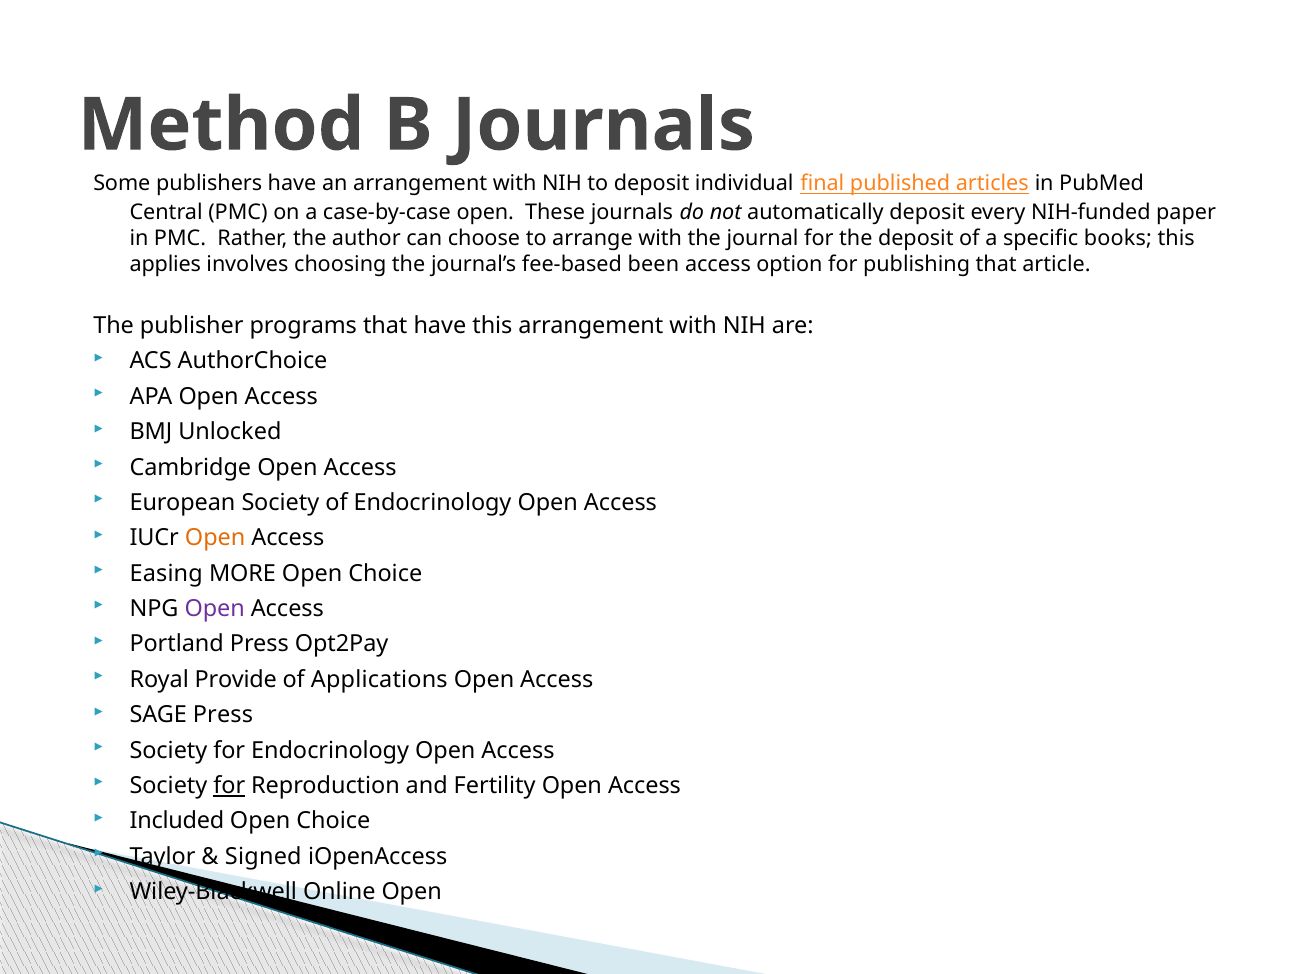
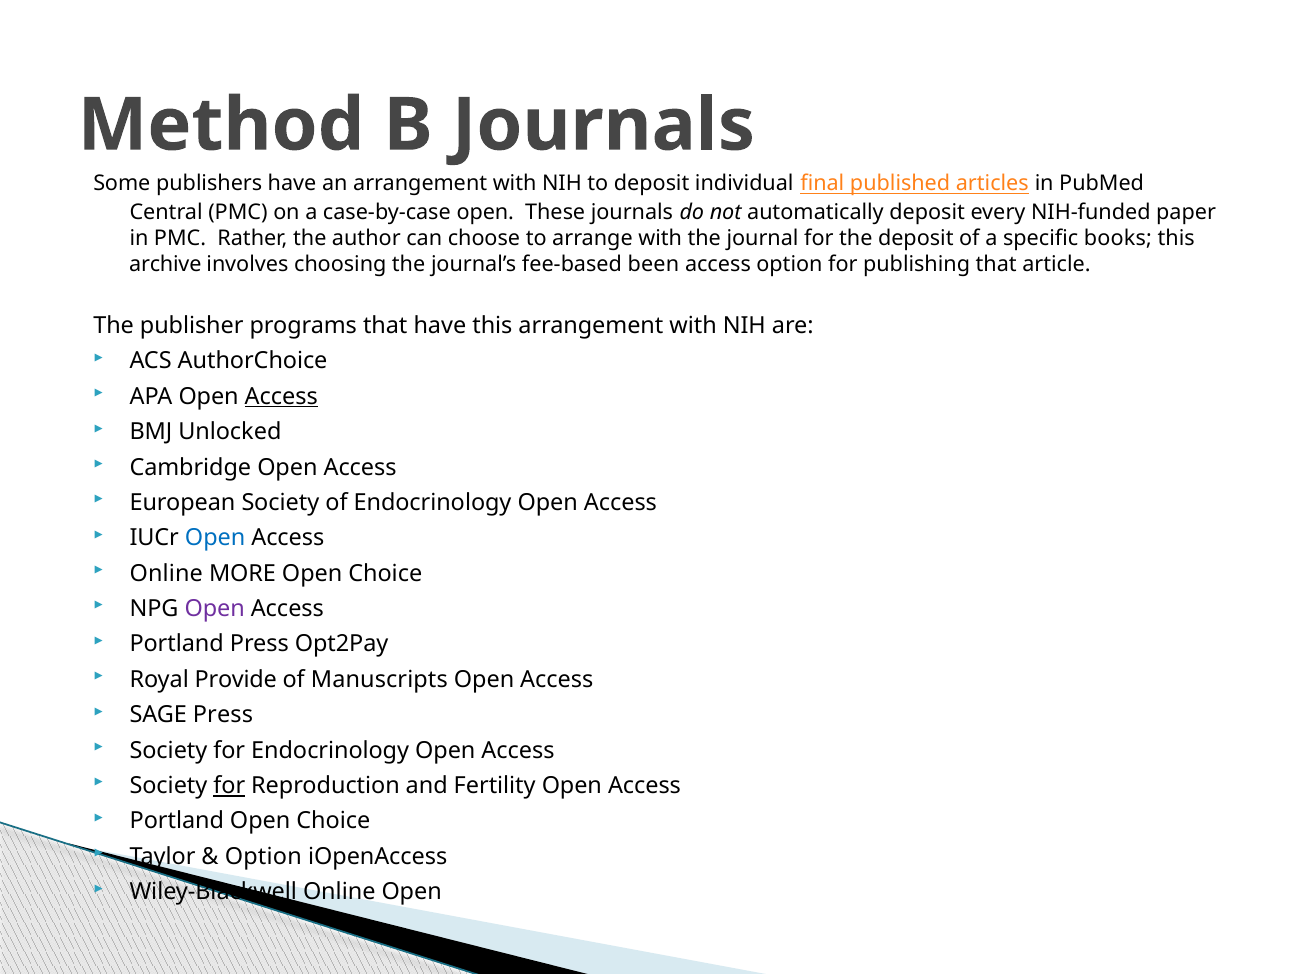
applies: applies -> archive (165, 264)
Access underline: none -> present (281, 396)
Open colour: orange -> blue (215, 538)
Easing: Easing -> Online (166, 573)
Applications: Applications -> Manuscripts (379, 679)
Included: Included -> Portland (177, 821)
Signed: Signed -> Option (263, 856)
